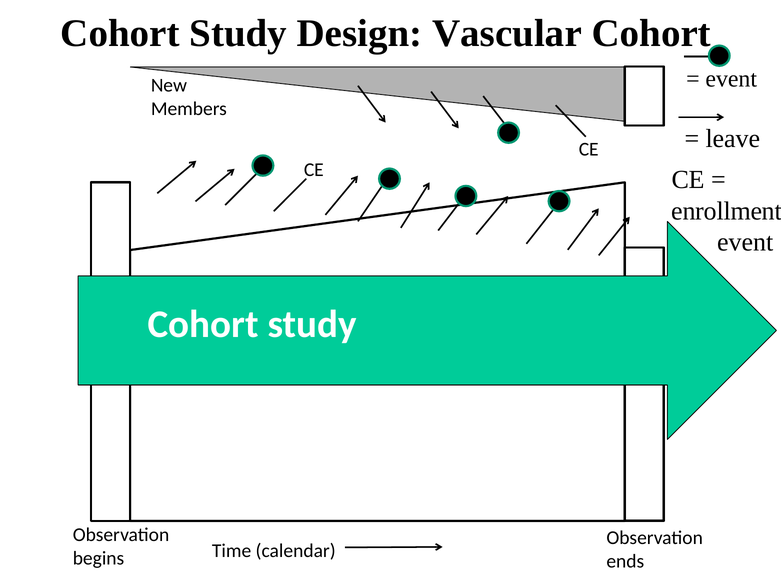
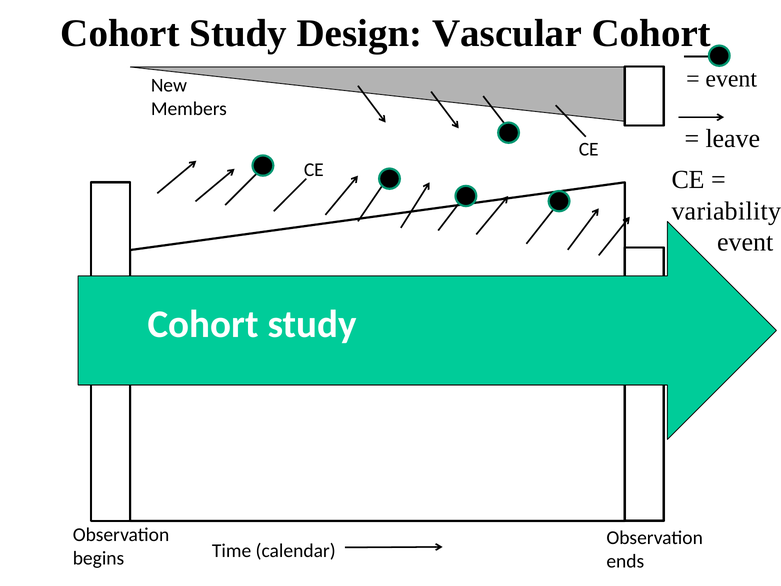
enrollment: enrollment -> variability (726, 211)
